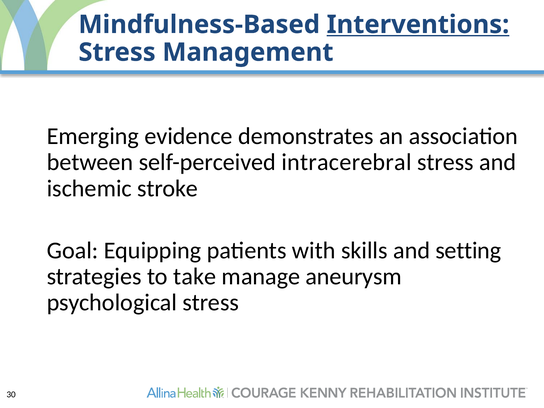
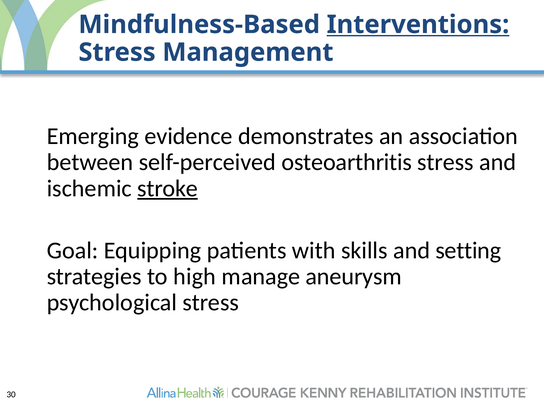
intracerebral: intracerebral -> osteoarthritis (347, 162)
stroke underline: none -> present (168, 188)
take: take -> high (195, 277)
